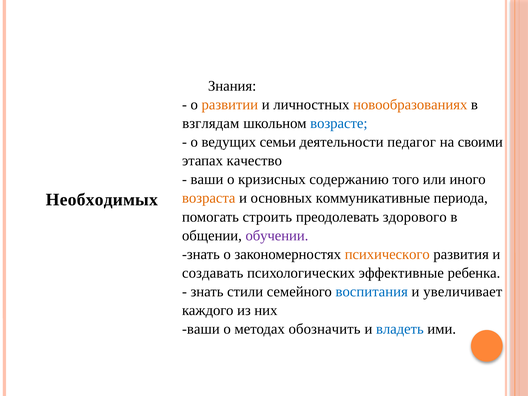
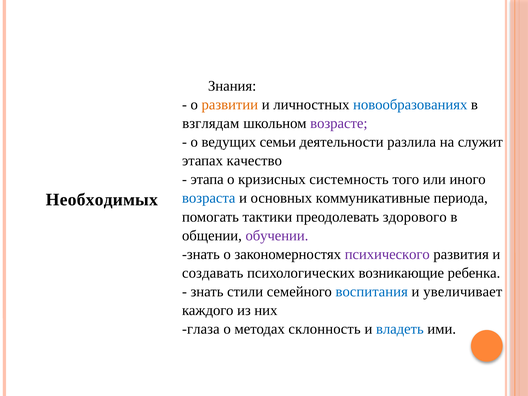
новообразованиях colour: orange -> blue (410, 105)
возрасте colour: blue -> purple (339, 123)
педагог: педагог -> разлила (412, 142)
своими: своими -> служит (480, 142)
ваши: ваши -> этапа (207, 179)
содержанию: содержанию -> системность (349, 179)
возраста colour: orange -> blue (209, 198)
строить: строить -> тактики (267, 217)
психического colour: orange -> purple (387, 254)
эффективные: эффективные -> возникающие (401, 273)
ваши: ваши -> глаза (201, 329)
обозначить: обозначить -> склонность (325, 329)
